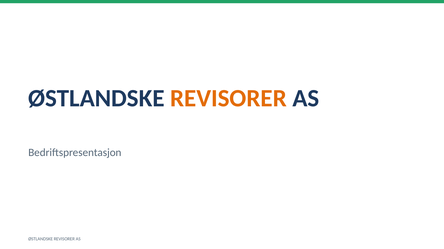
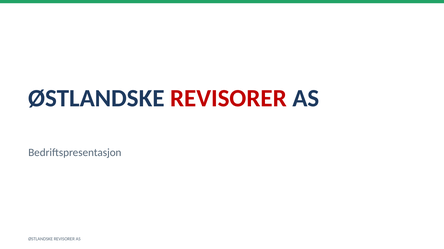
REVISORER colour: orange -> red (228, 98)
